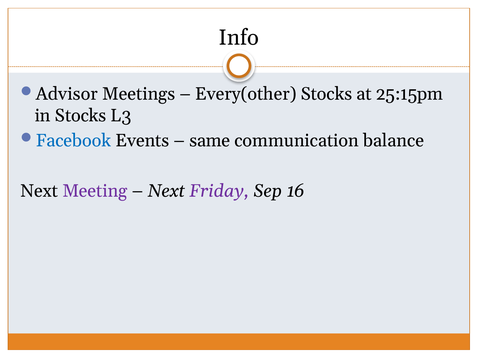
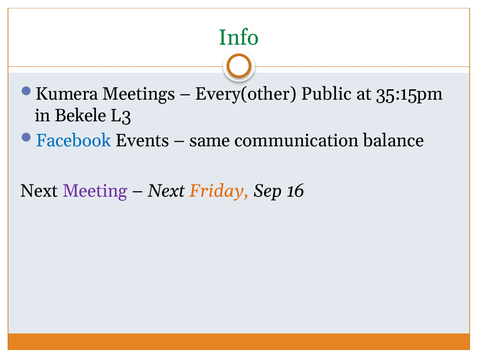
Info colour: black -> green (239, 38)
Advisor: Advisor -> Kumera (67, 94)
Every(other Stocks: Stocks -> Public (326, 94)
25:15pm: 25:15pm -> 35:15pm (409, 94)
in Stocks: Stocks -> Bekele (81, 116)
Friday colour: purple -> orange (219, 191)
